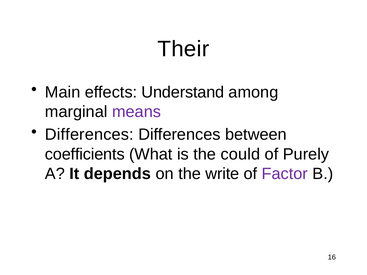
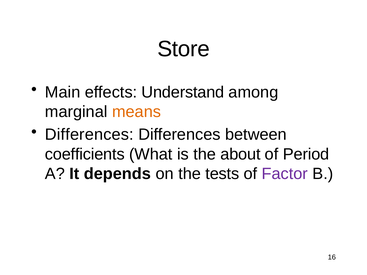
Their: Their -> Store (184, 49)
means colour: purple -> orange (137, 112)
could: could -> about (240, 154)
Purely: Purely -> Period (306, 154)
write: write -> tests (222, 174)
